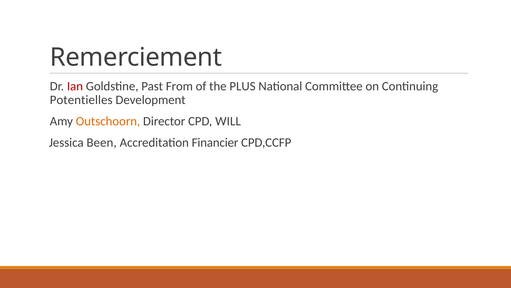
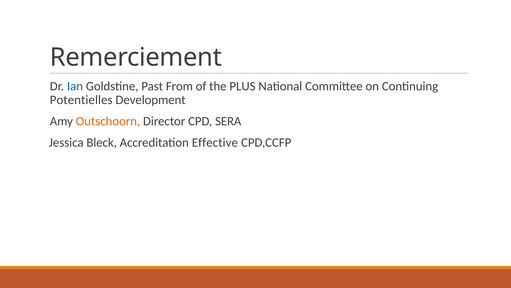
Ian colour: red -> blue (75, 86)
WILL: WILL -> SERA (228, 121)
Been: Been -> Bleck (102, 142)
Financier: Financier -> Effective (215, 142)
